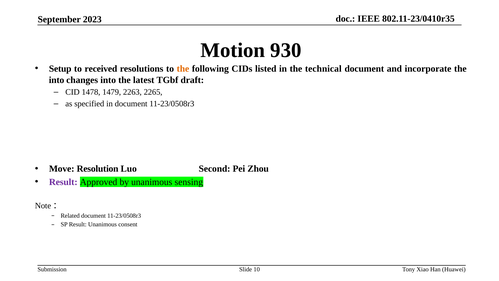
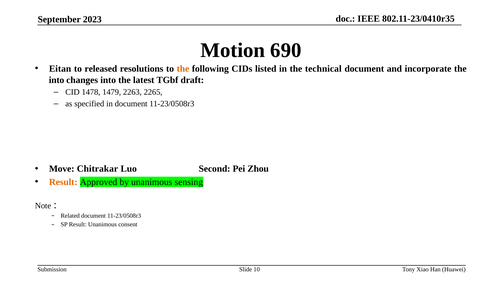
930: 930 -> 690 (286, 50)
Setup: Setup -> Eitan (60, 69)
received: received -> released (101, 69)
Resolution: Resolution -> Chitrakar (97, 169)
Result colour: purple -> orange (63, 182)
